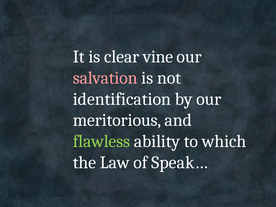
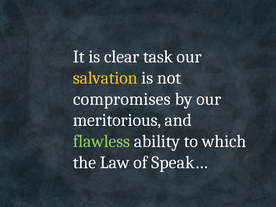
vine: vine -> task (158, 57)
salvation colour: pink -> yellow (105, 78)
identification: identification -> compromises (122, 99)
